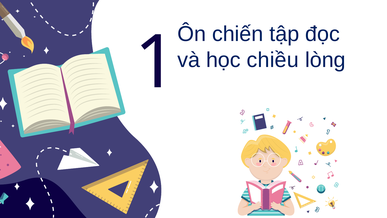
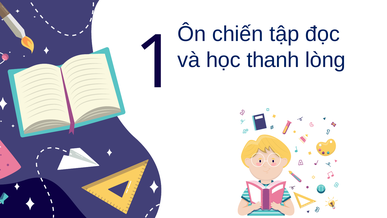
chiều: chiều -> thanh (273, 60)
